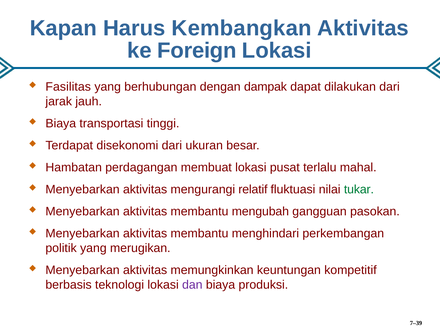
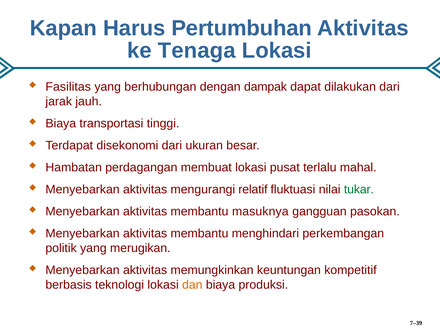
Kembangkan: Kembangkan -> Pertumbuhan (242, 28)
Foreign: Foreign -> Tenaga (197, 51)
mengubah: mengubah -> masuknya (260, 211)
dan colour: purple -> orange (192, 285)
